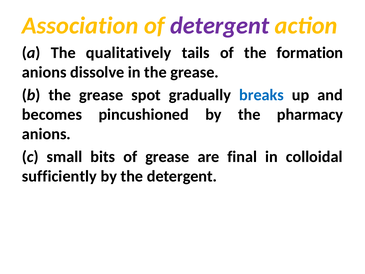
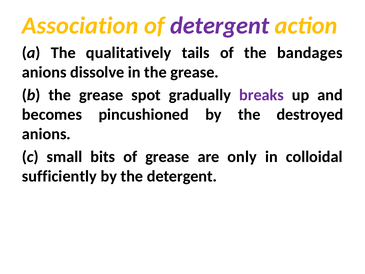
formation: formation -> bandages (310, 53)
breaks colour: blue -> purple (261, 95)
pharmacy: pharmacy -> destroyed (310, 114)
final: final -> only (242, 157)
